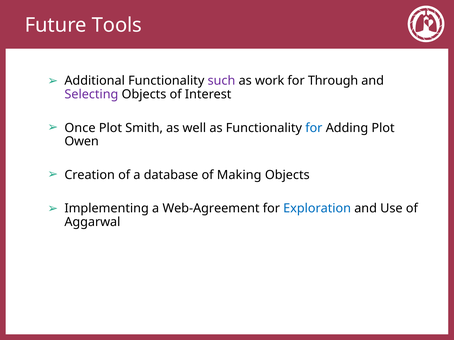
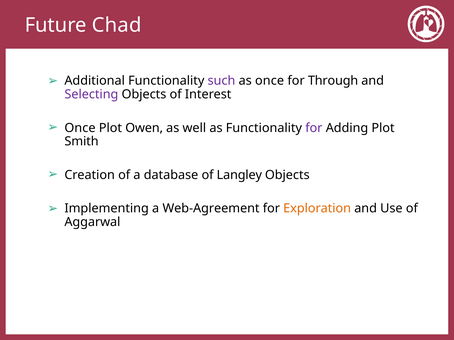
Tools: Tools -> Chad (117, 25)
as work: work -> once (270, 81)
Smith: Smith -> Owen (144, 128)
for colour: blue -> purple (314, 128)
Owen: Owen -> Smith (82, 142)
Making: Making -> Langley (239, 175)
Exploration colour: blue -> orange (317, 209)
